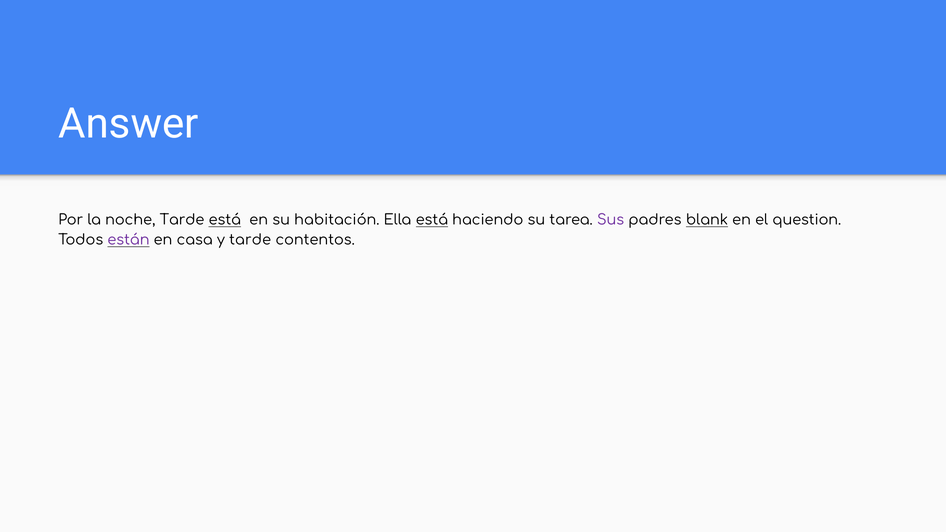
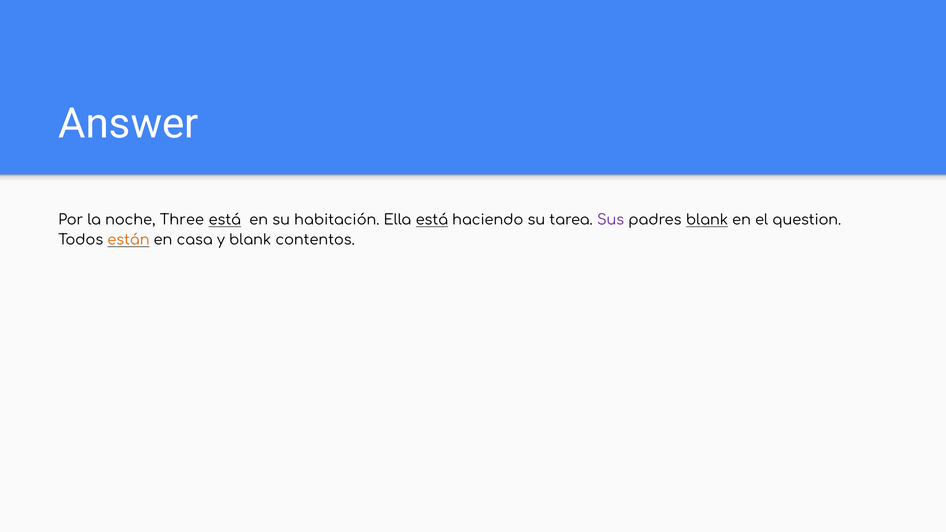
noche Tarde: Tarde -> Three (182, 220)
están colour: purple -> orange (129, 240)
y tarde: tarde -> blank (250, 240)
